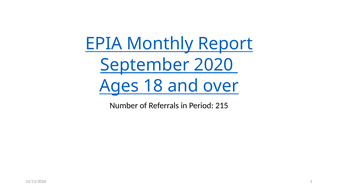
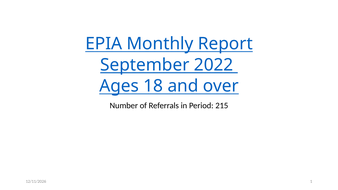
2020: 2020 -> 2022 (214, 65)
